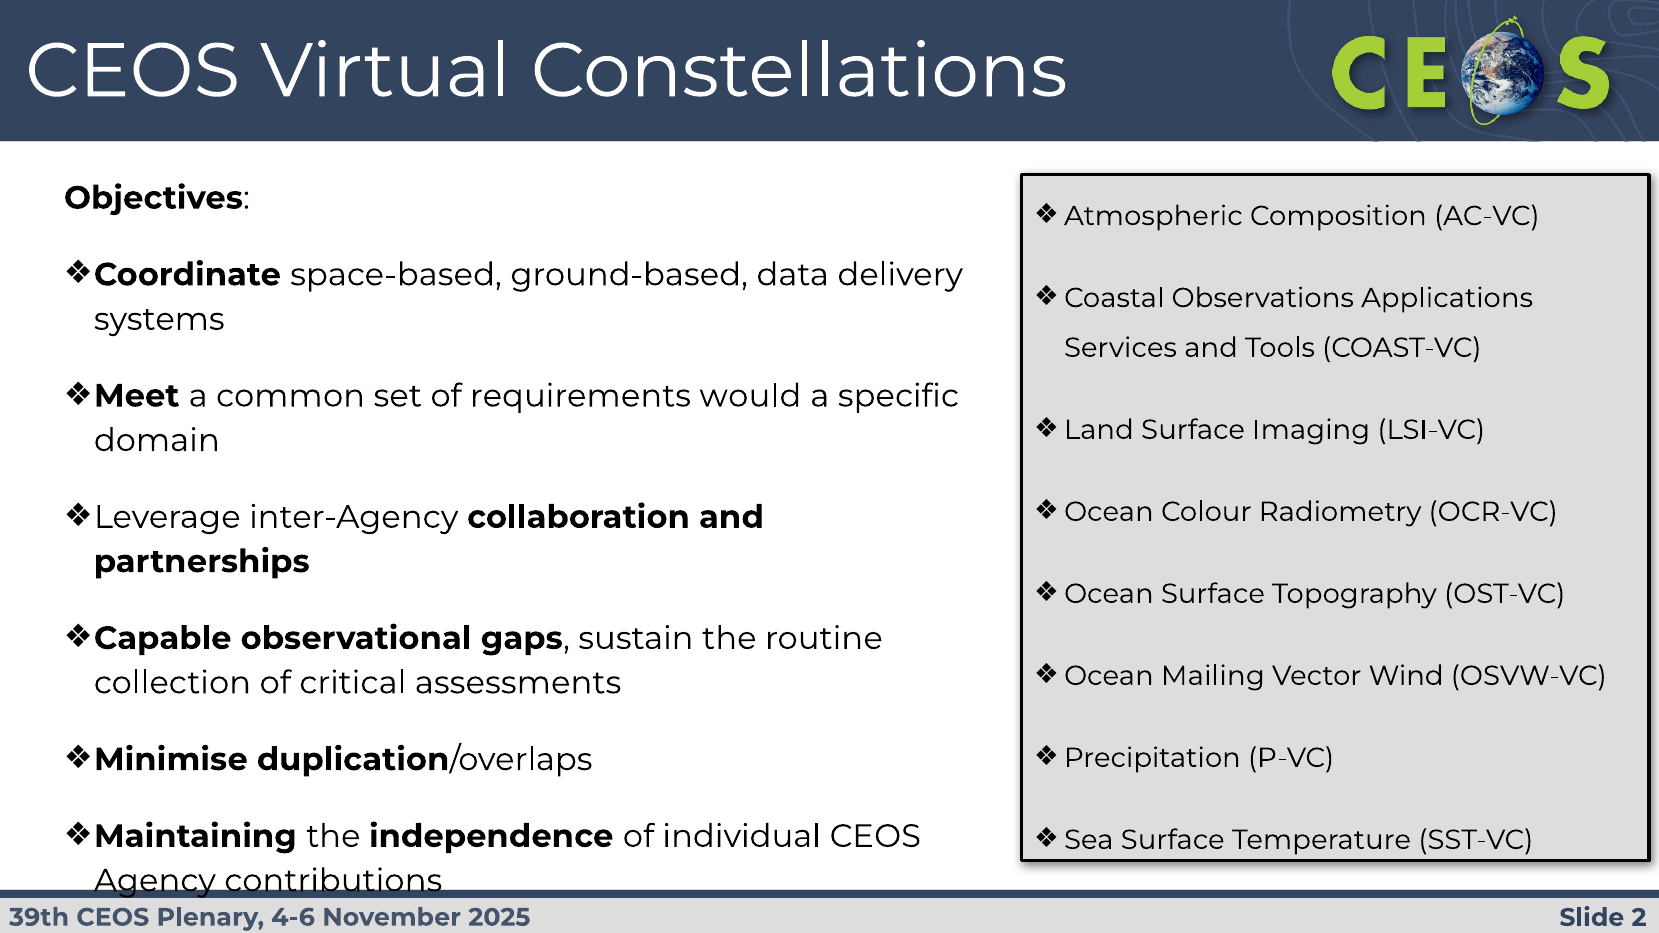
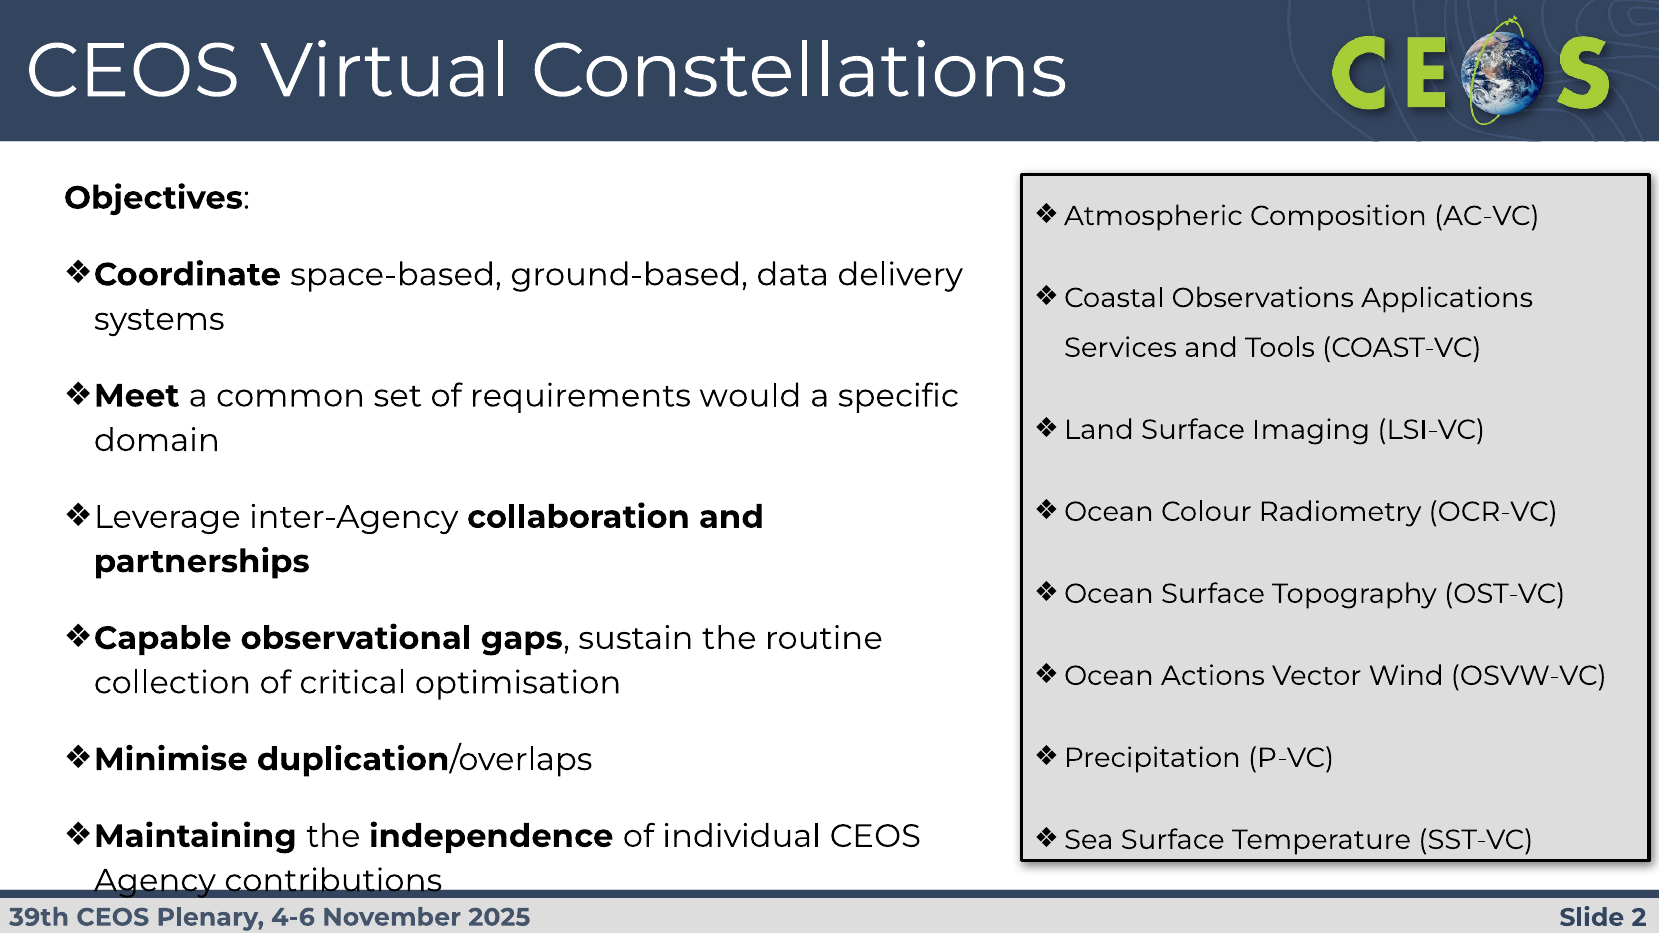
Mailing: Mailing -> Actions (1213, 676)
assessments: assessments -> optimisation (518, 683)
